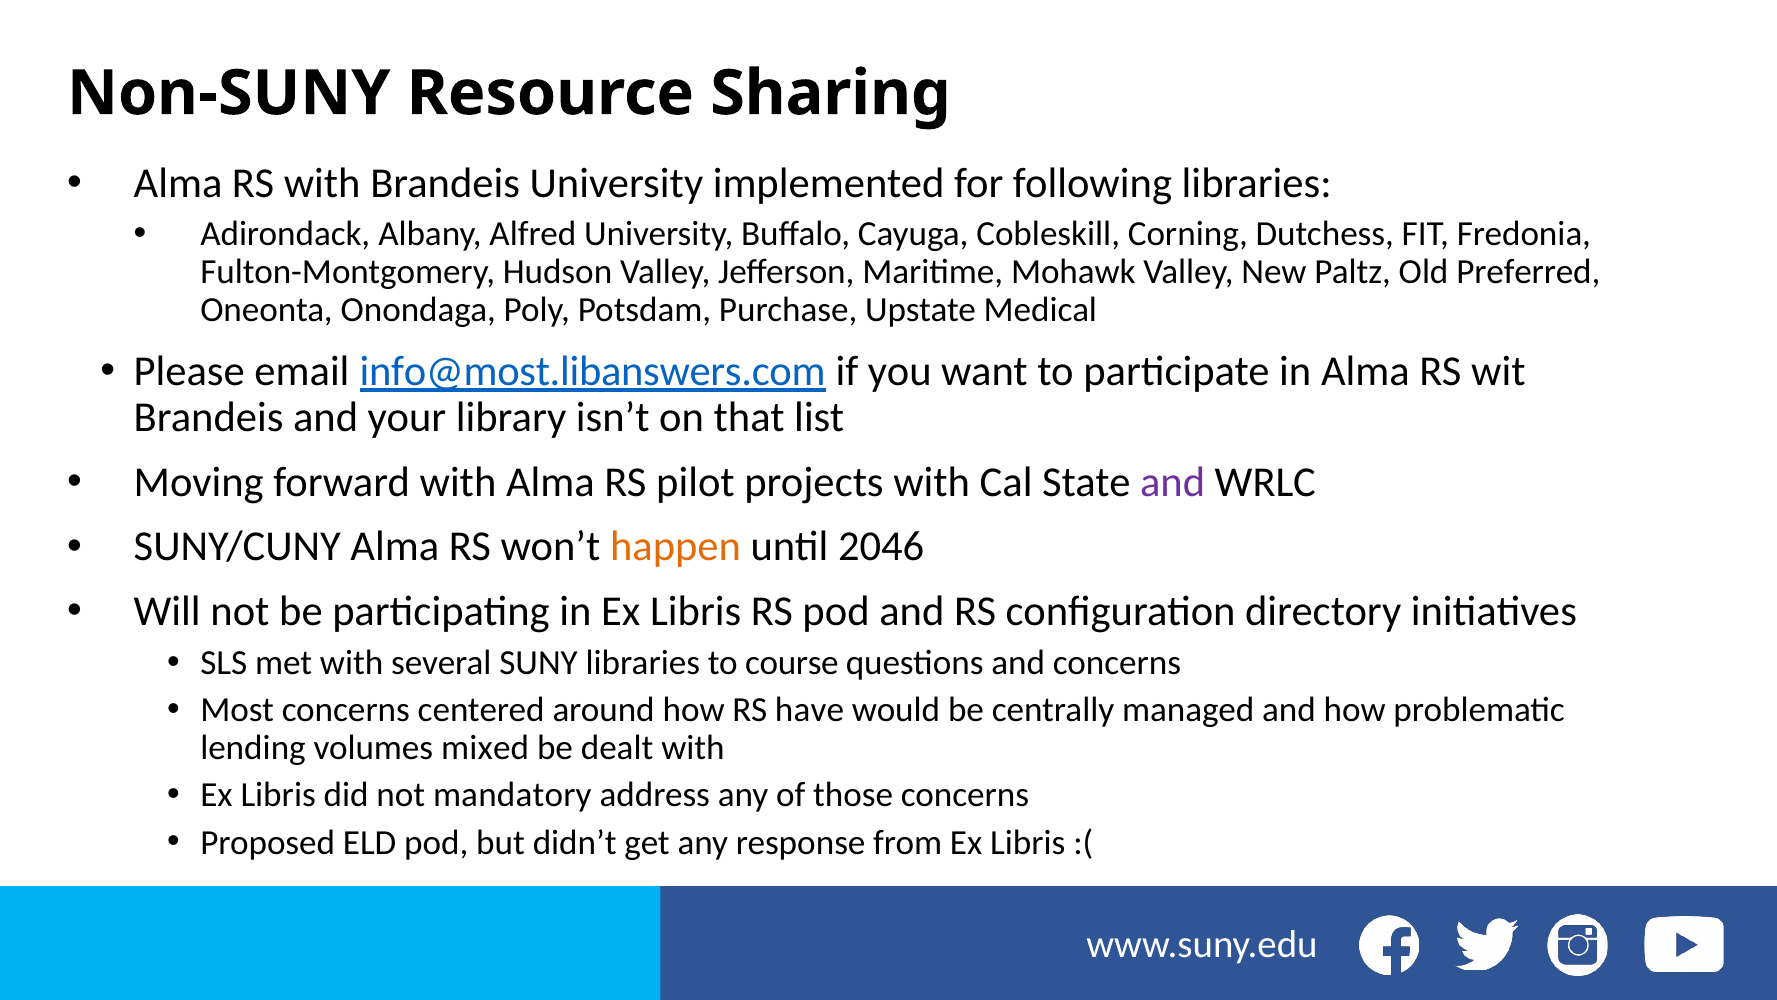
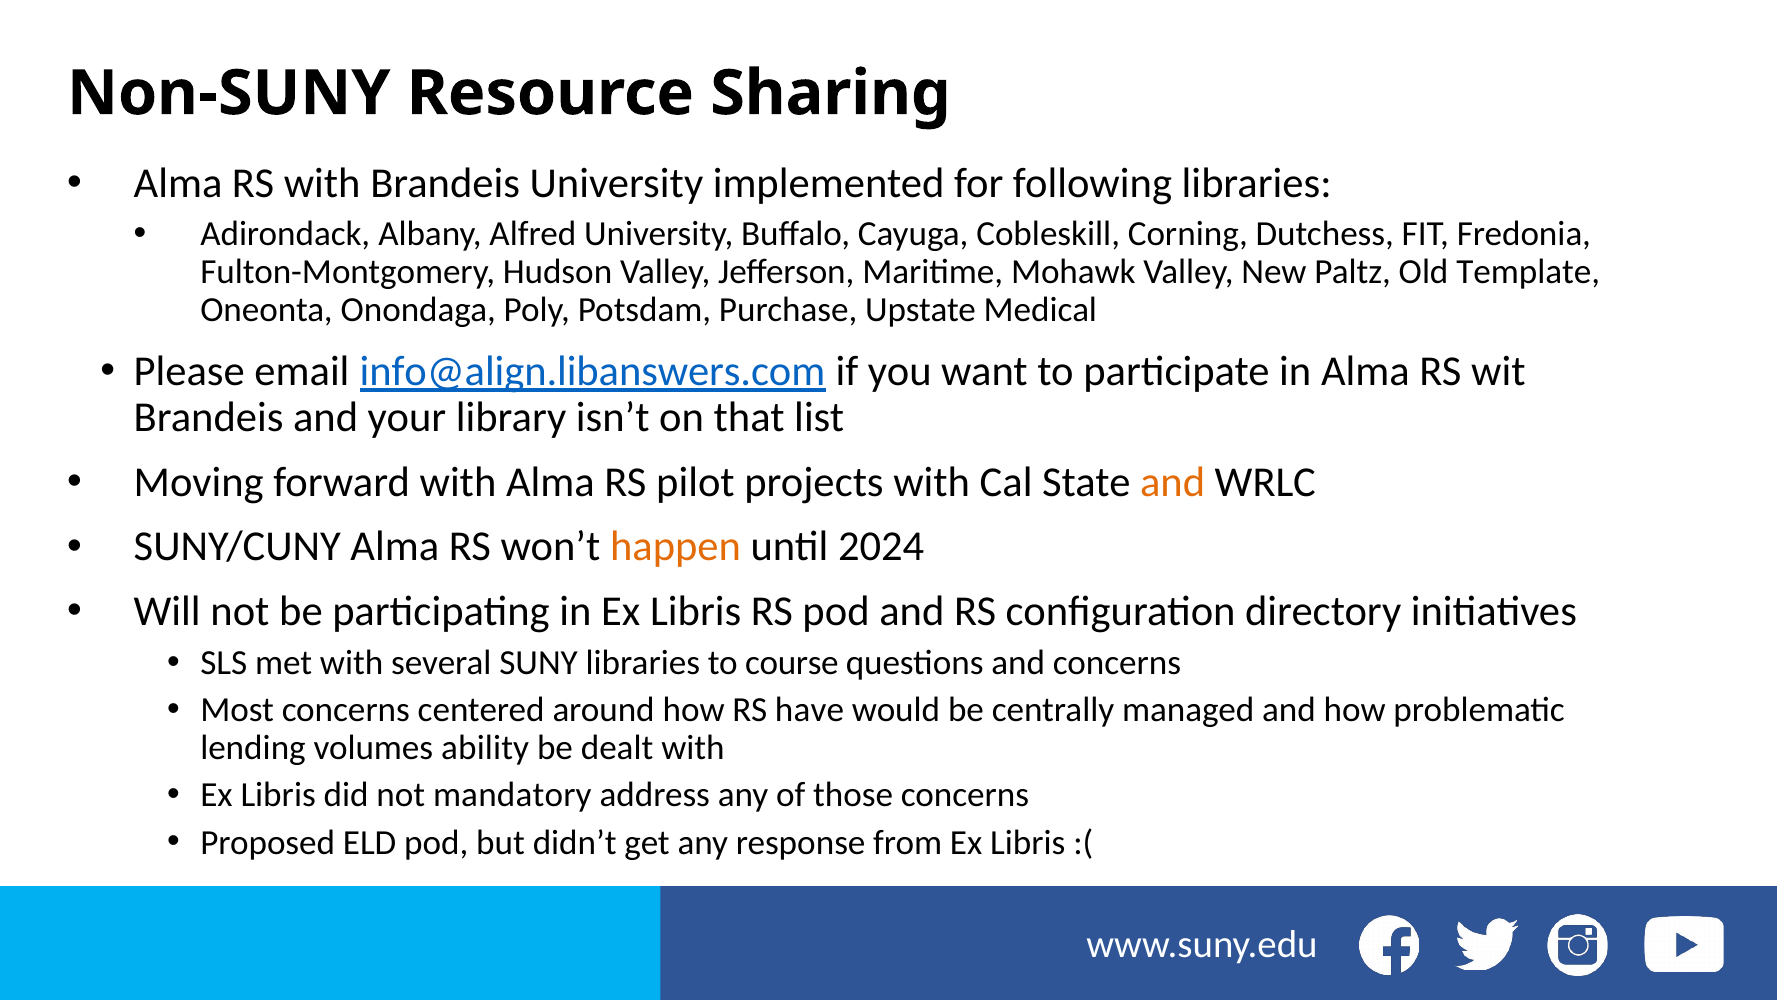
Preferred: Preferred -> Template (1528, 272)
info@most.libanswers.com: info@most.libanswers.com -> info@align.libanswers.com (592, 371)
and colour: purple -> orange (1173, 482)
2046: 2046 -> 2024 (881, 547)
mixed: mixed -> ability (485, 748)
